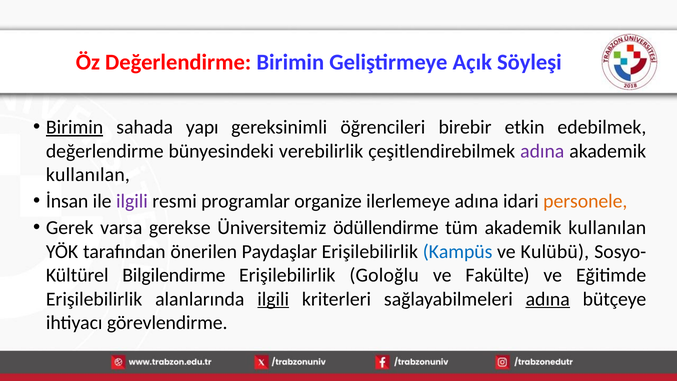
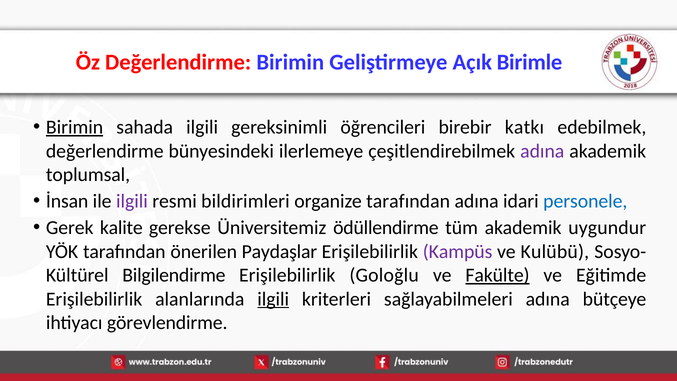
Söyleşi: Söyleşi -> Birimle (529, 62)
sahada yapı: yapı -> ilgili (202, 127)
etkin: etkin -> katkı (524, 127)
verebilirlik: verebilirlik -> ilerlemeye (321, 151)
kullanılan: kullanılan -> toplumsal (88, 175)
programlar: programlar -> bildirimleri (245, 201)
organize ilerlemeye: ilerlemeye -> tarafından (408, 201)
personele colour: orange -> blue (585, 201)
varsa: varsa -> kalite (121, 228)
tüm akademik kullanılan: kullanılan -> uygundur (607, 228)
Kampüs colour: blue -> purple (458, 251)
Fakülte underline: none -> present (498, 275)
adına underline: present -> none (548, 299)
